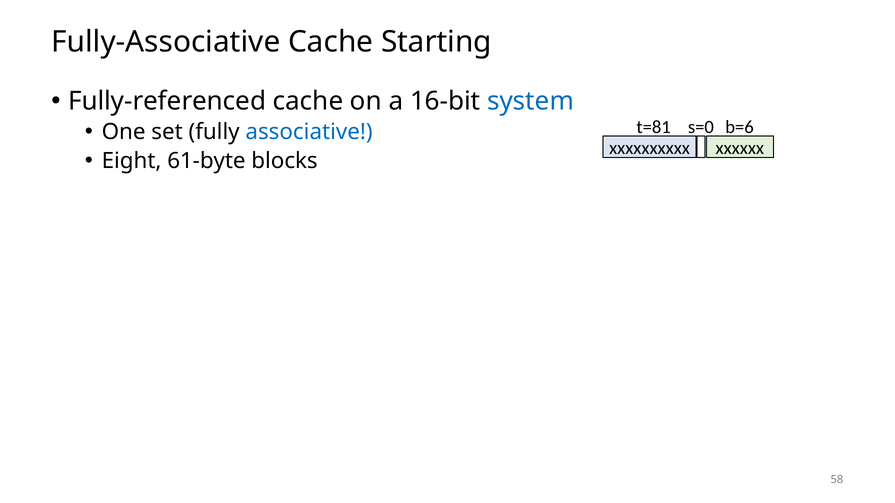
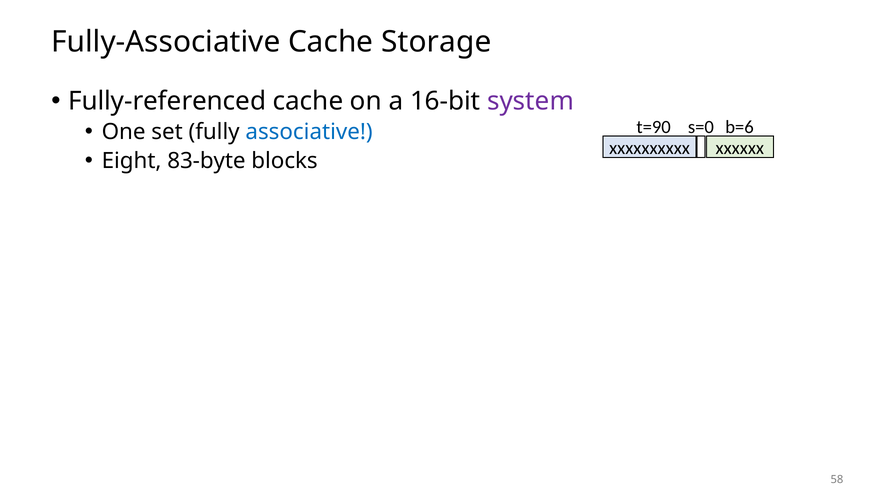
Starting: Starting -> Storage (436, 42)
system colour: blue -> purple (531, 101)
t=81: t=81 -> t=90 (654, 127)
61-byte: 61-byte -> 83-byte (206, 161)
